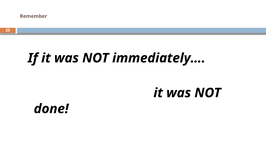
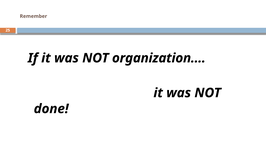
immediately…: immediately… -> organization… (159, 58)
